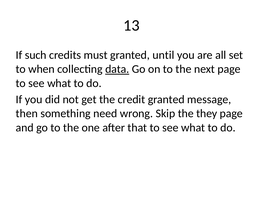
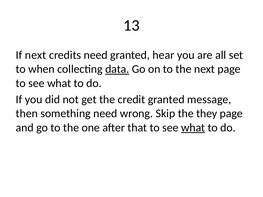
If such: such -> next (36, 55)
credits must: must -> need (96, 55)
until: until -> hear (163, 55)
what underline: none -> present (193, 128)
